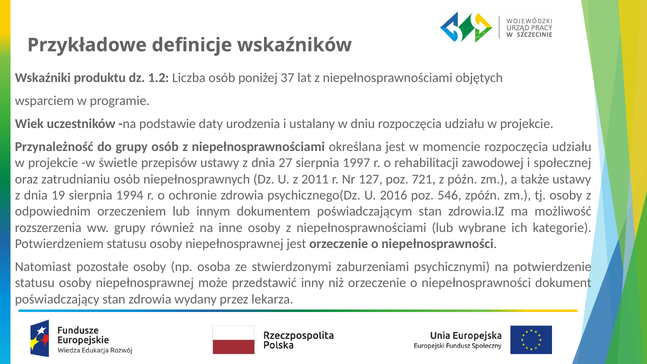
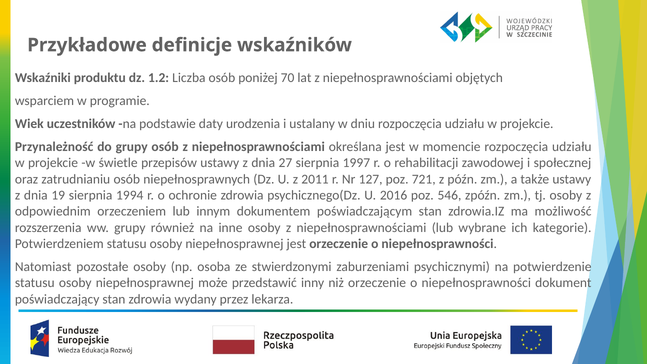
37: 37 -> 70 (288, 78)
